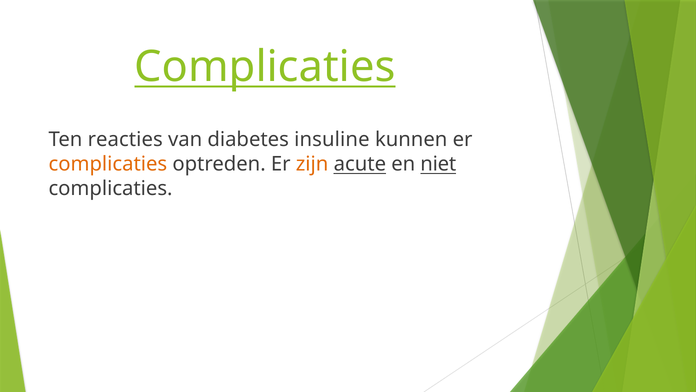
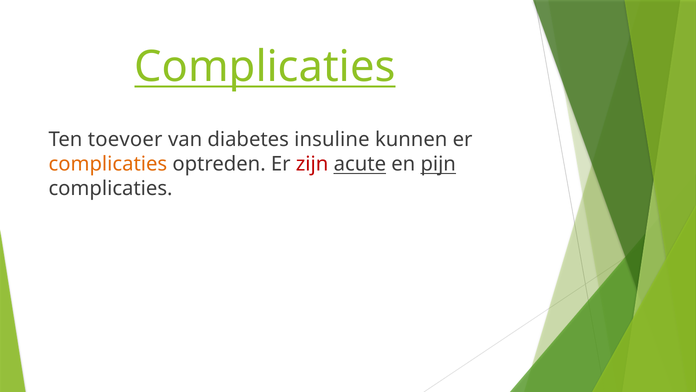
reacties: reacties -> toevoer (125, 140)
zijn colour: orange -> red (312, 164)
niet: niet -> pijn (438, 164)
